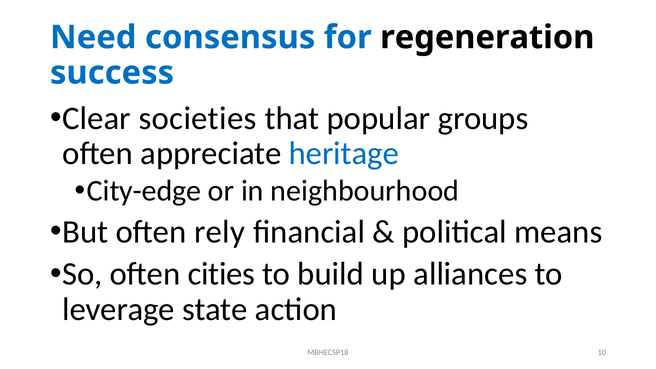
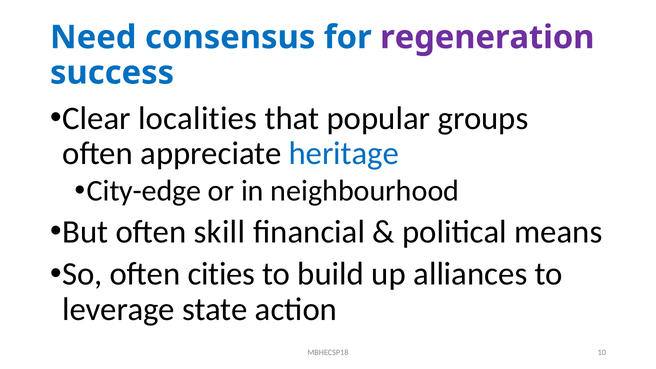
regeneration colour: black -> purple (487, 37)
societies: societies -> localities (198, 118)
rely: rely -> skill (220, 232)
